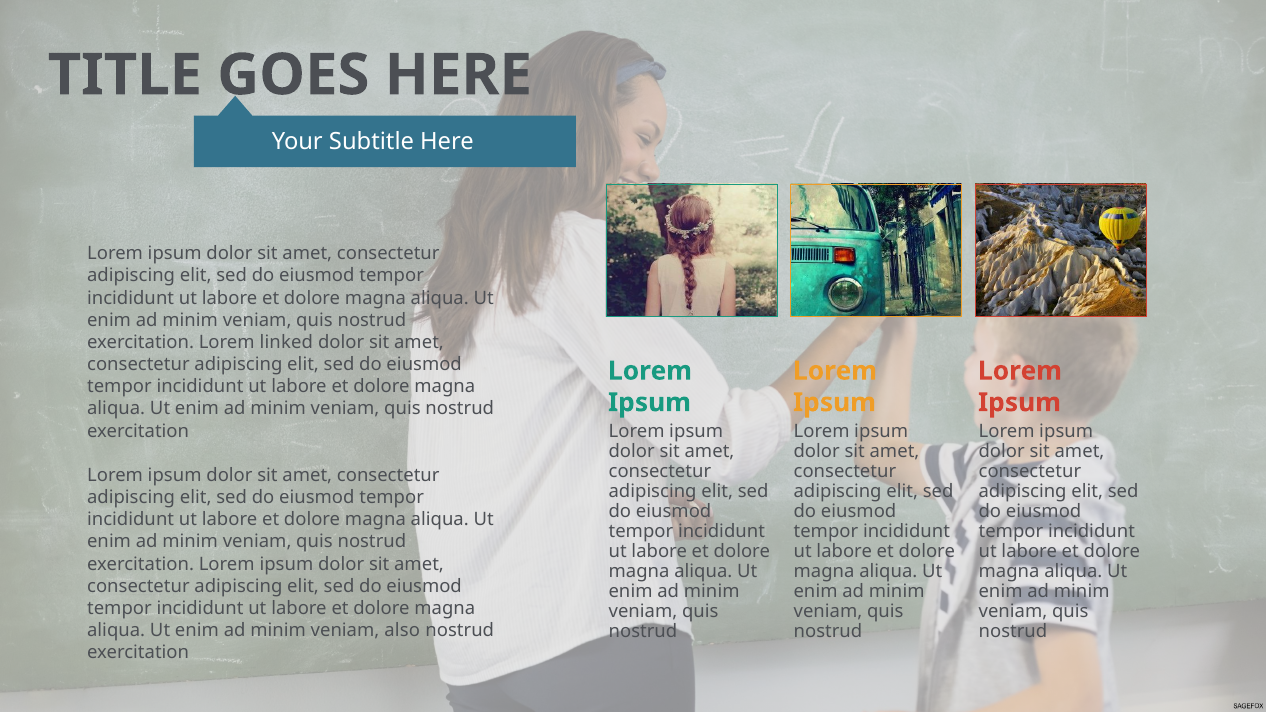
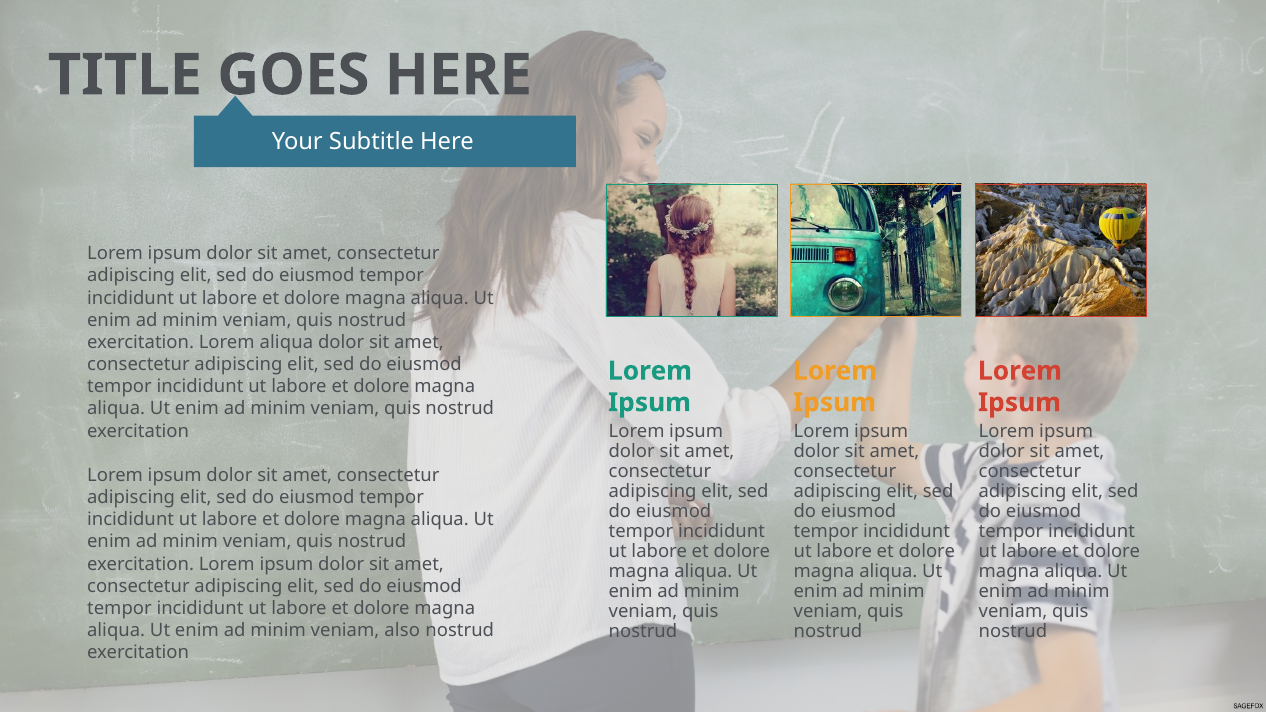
Lorem linked: linked -> aliqua (286, 342)
